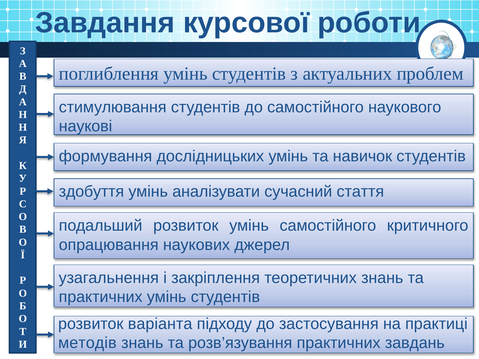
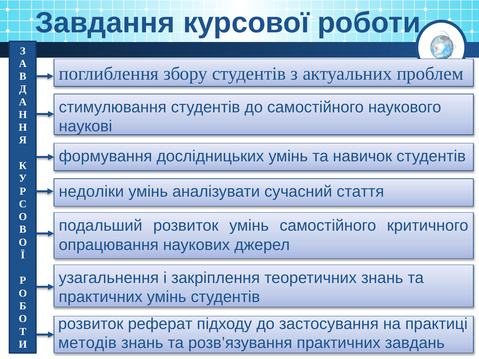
поглиблення умінь: умінь -> збору (186, 74)
здобуття: здобуття -> недоліки (91, 192)
варіанта: варіанта -> реферат (160, 324)
